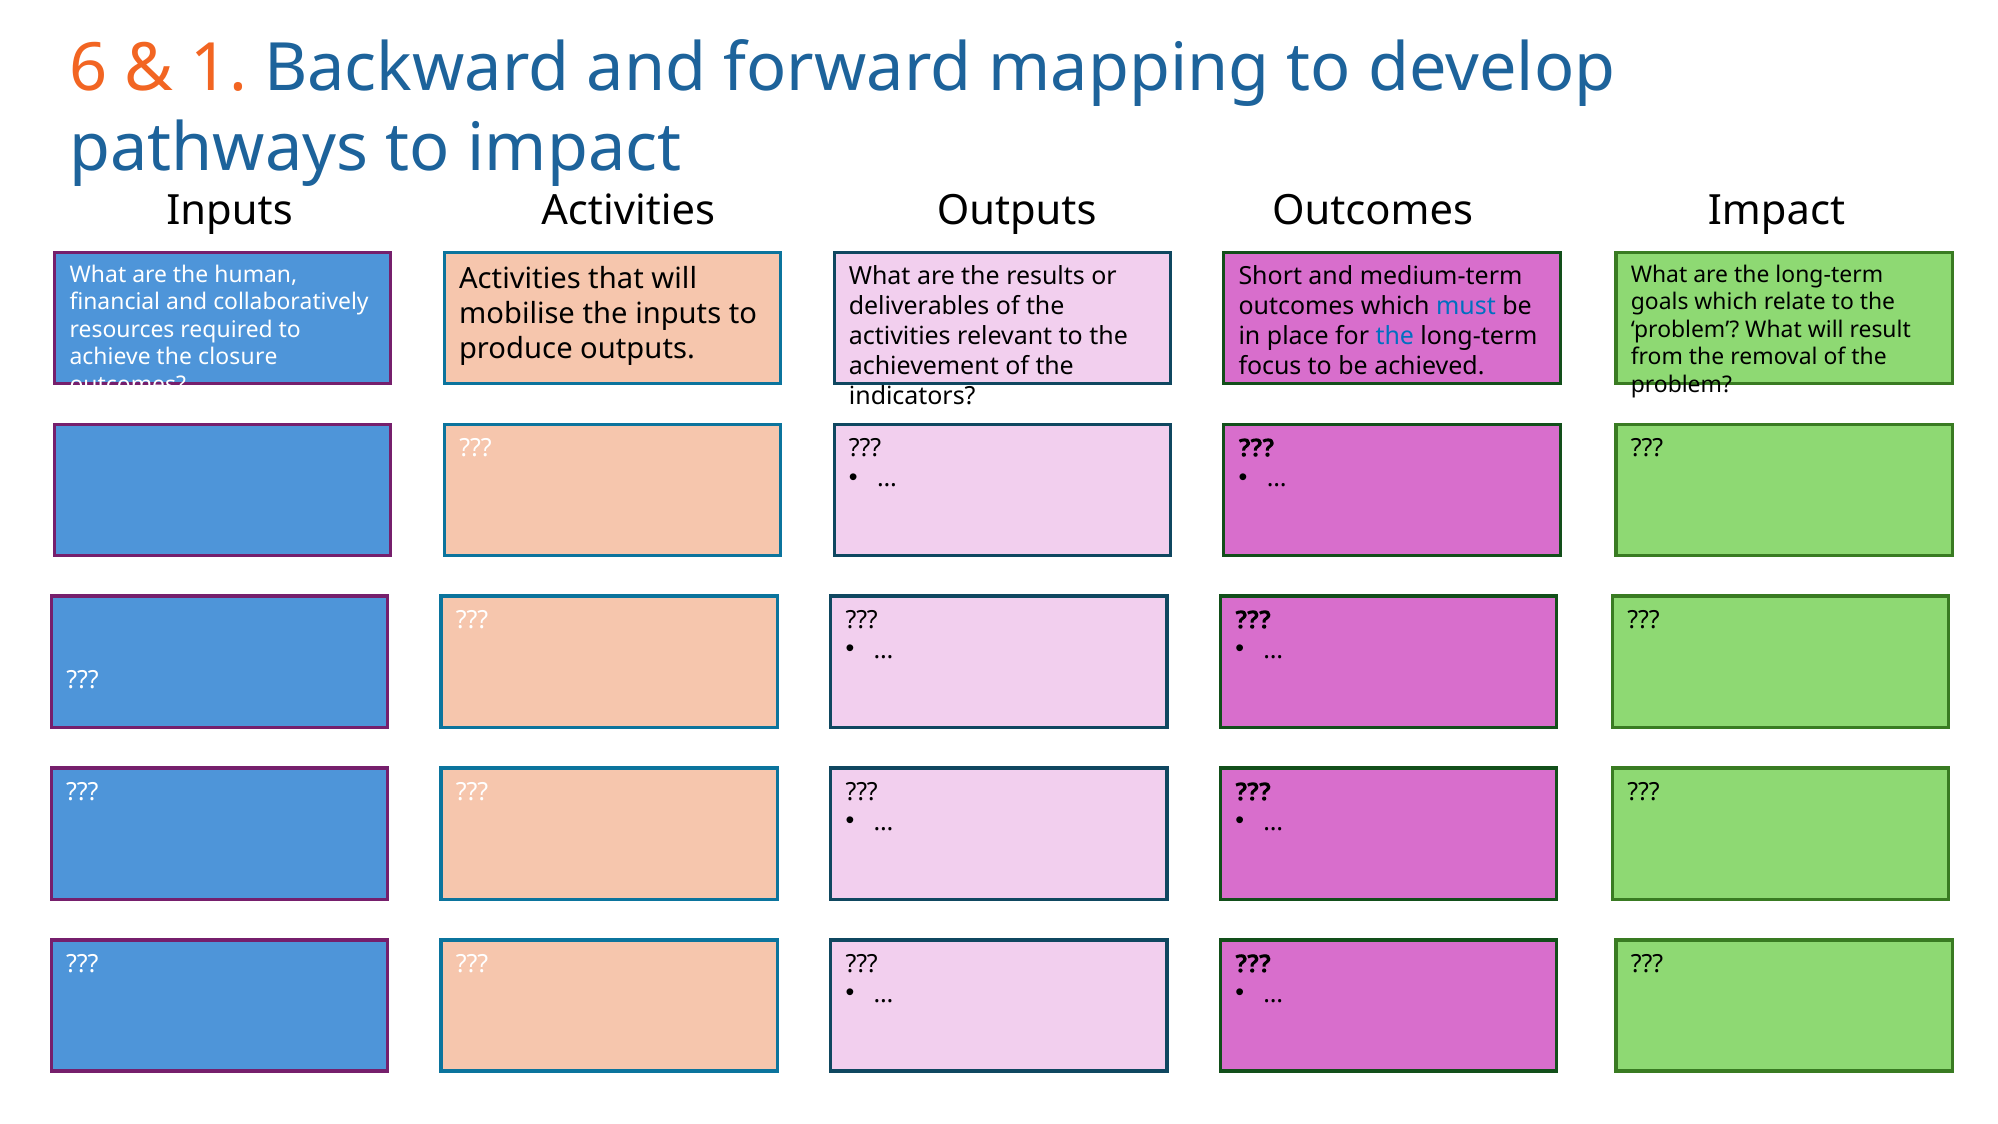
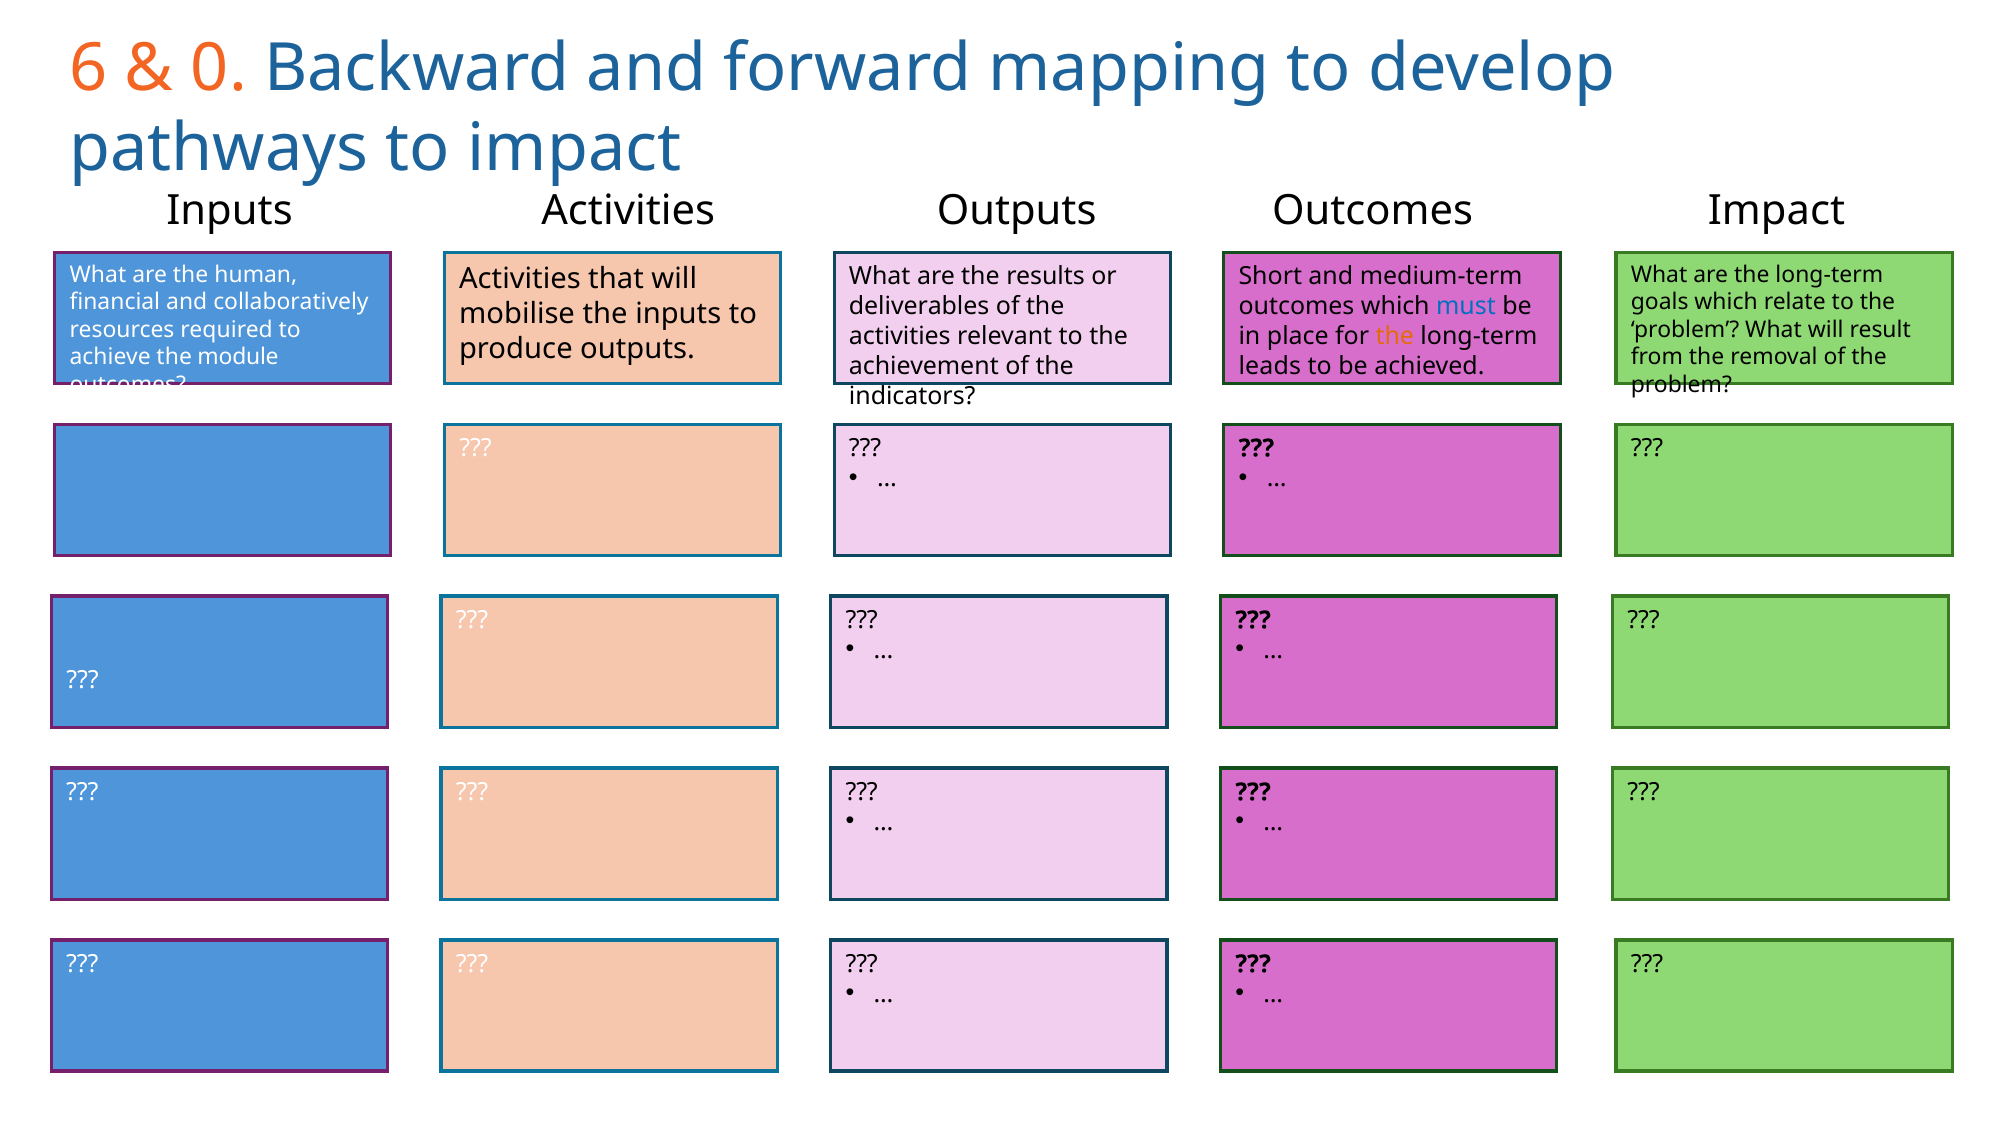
1: 1 -> 0 (219, 69)
the colour: blue -> orange (1395, 336)
closure: closure -> module (238, 357)
focus: focus -> leads (1270, 366)
